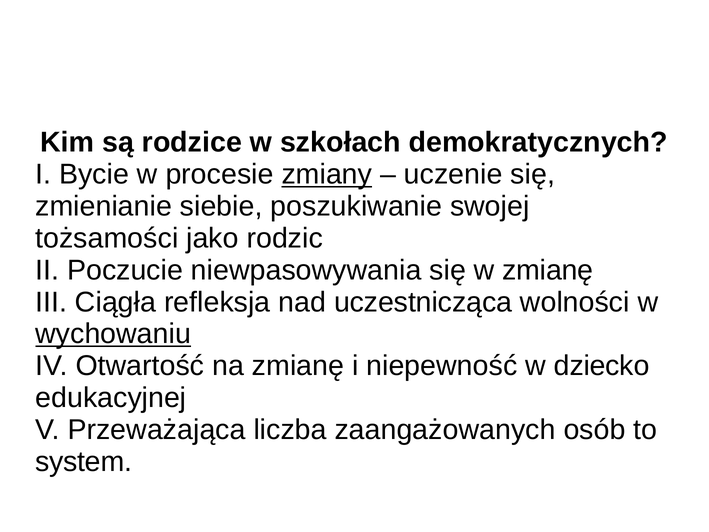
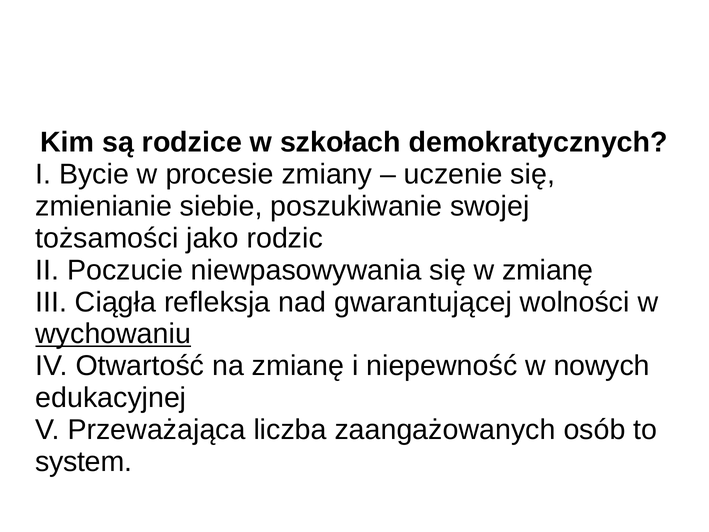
zmiany underline: present -> none (327, 174)
uczestnicząca: uczestnicząca -> gwarantującej (423, 302)
dziecko: dziecko -> nowych (602, 366)
